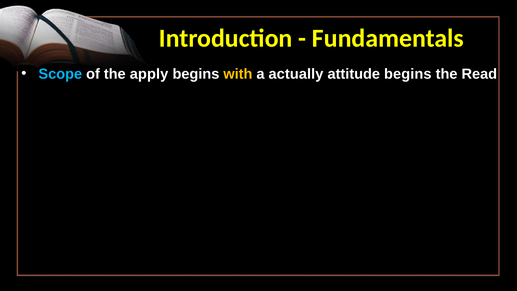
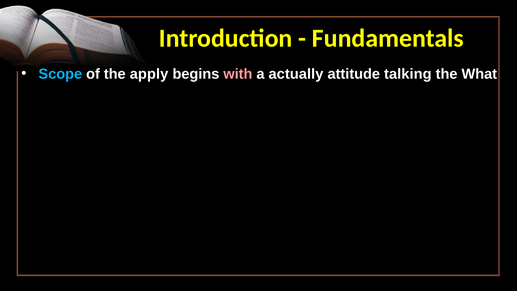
with colour: yellow -> pink (238, 74)
attitude begins: begins -> talking (408, 74)
Read: Read -> What (479, 74)
